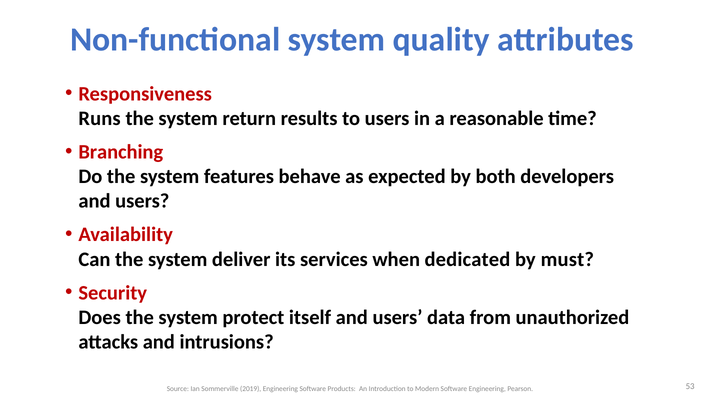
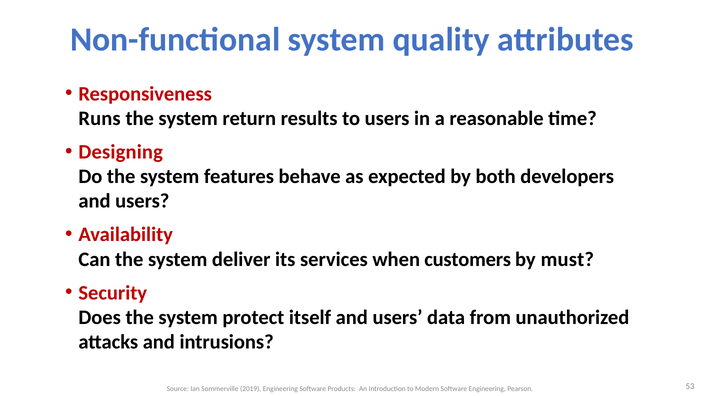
Branching: Branching -> Designing (121, 152)
dedicated: dedicated -> customers (468, 259)
